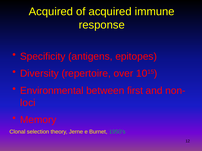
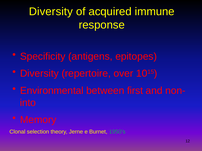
Acquired: Acquired -> Diversity (51, 12)
loci: loci -> into (28, 103)
